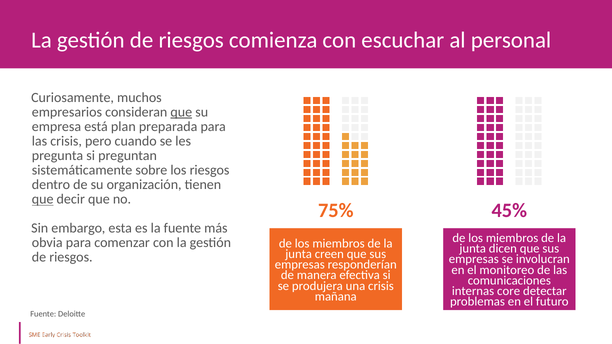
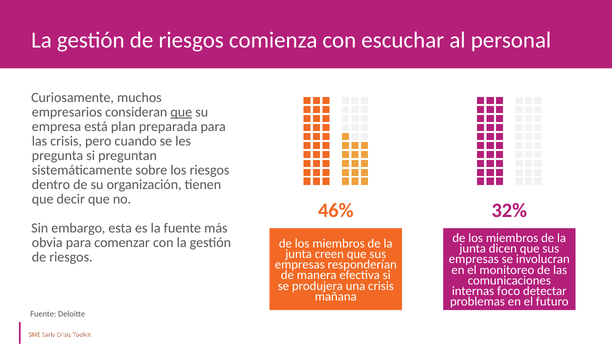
que underline: present -> none (43, 199)
75%: 75% -> 46% (336, 211)
45%: 45% -> 32% (509, 211)
core: core -> foco (509, 291)
